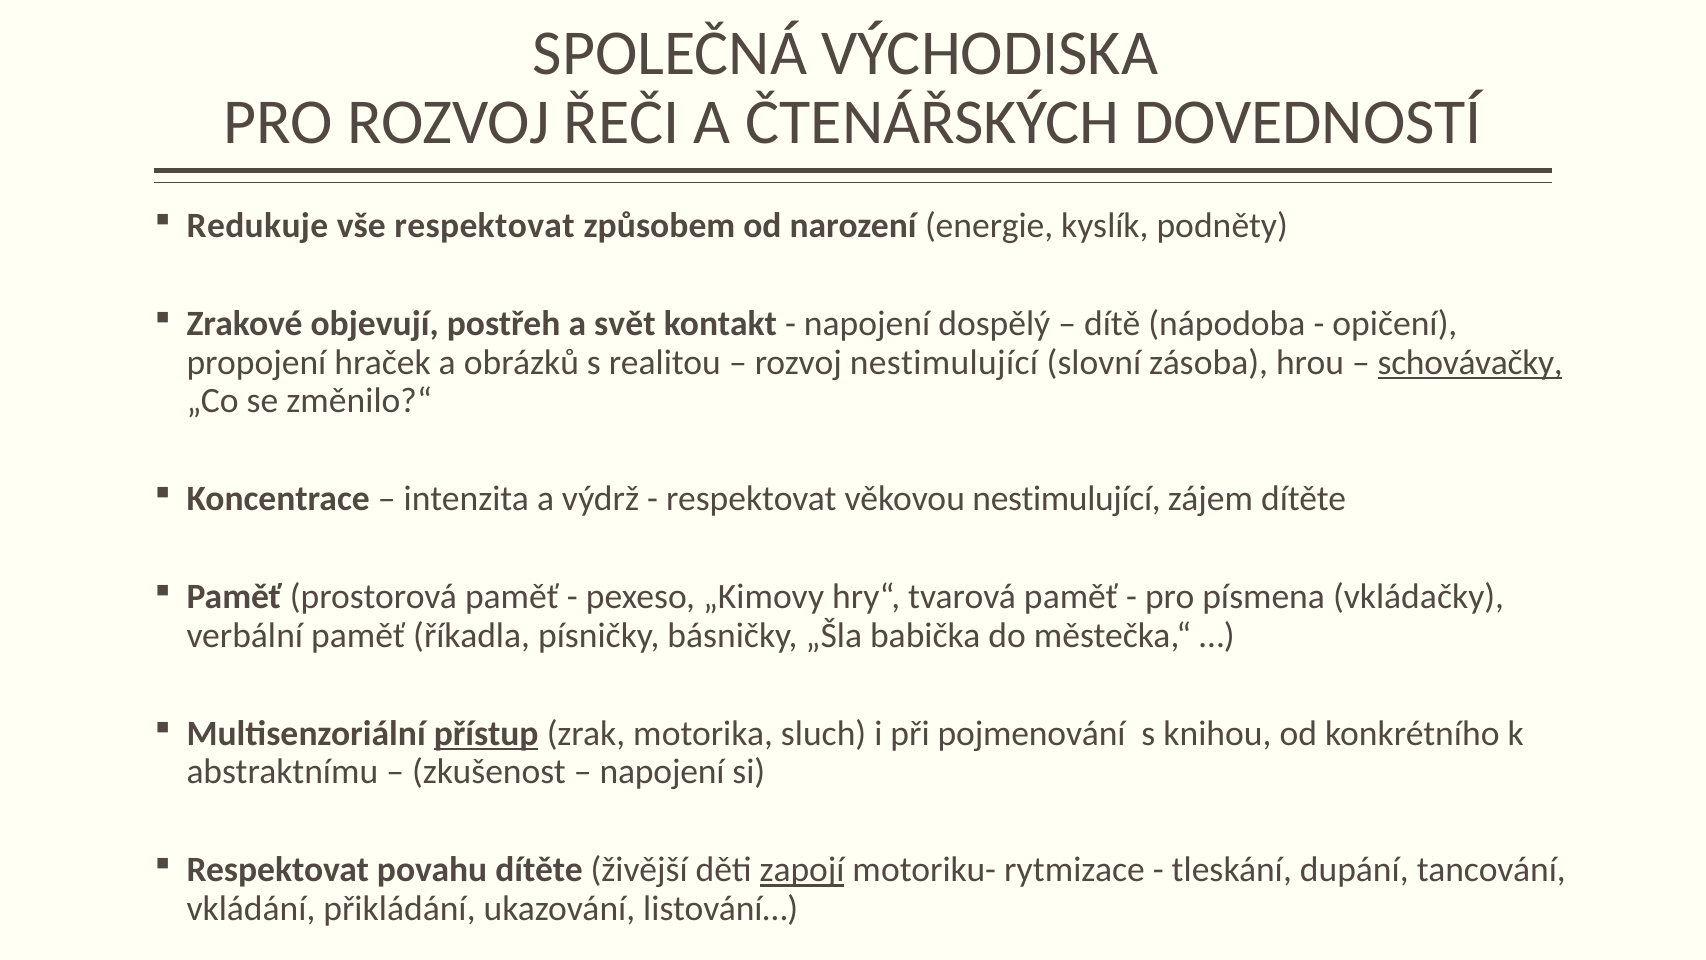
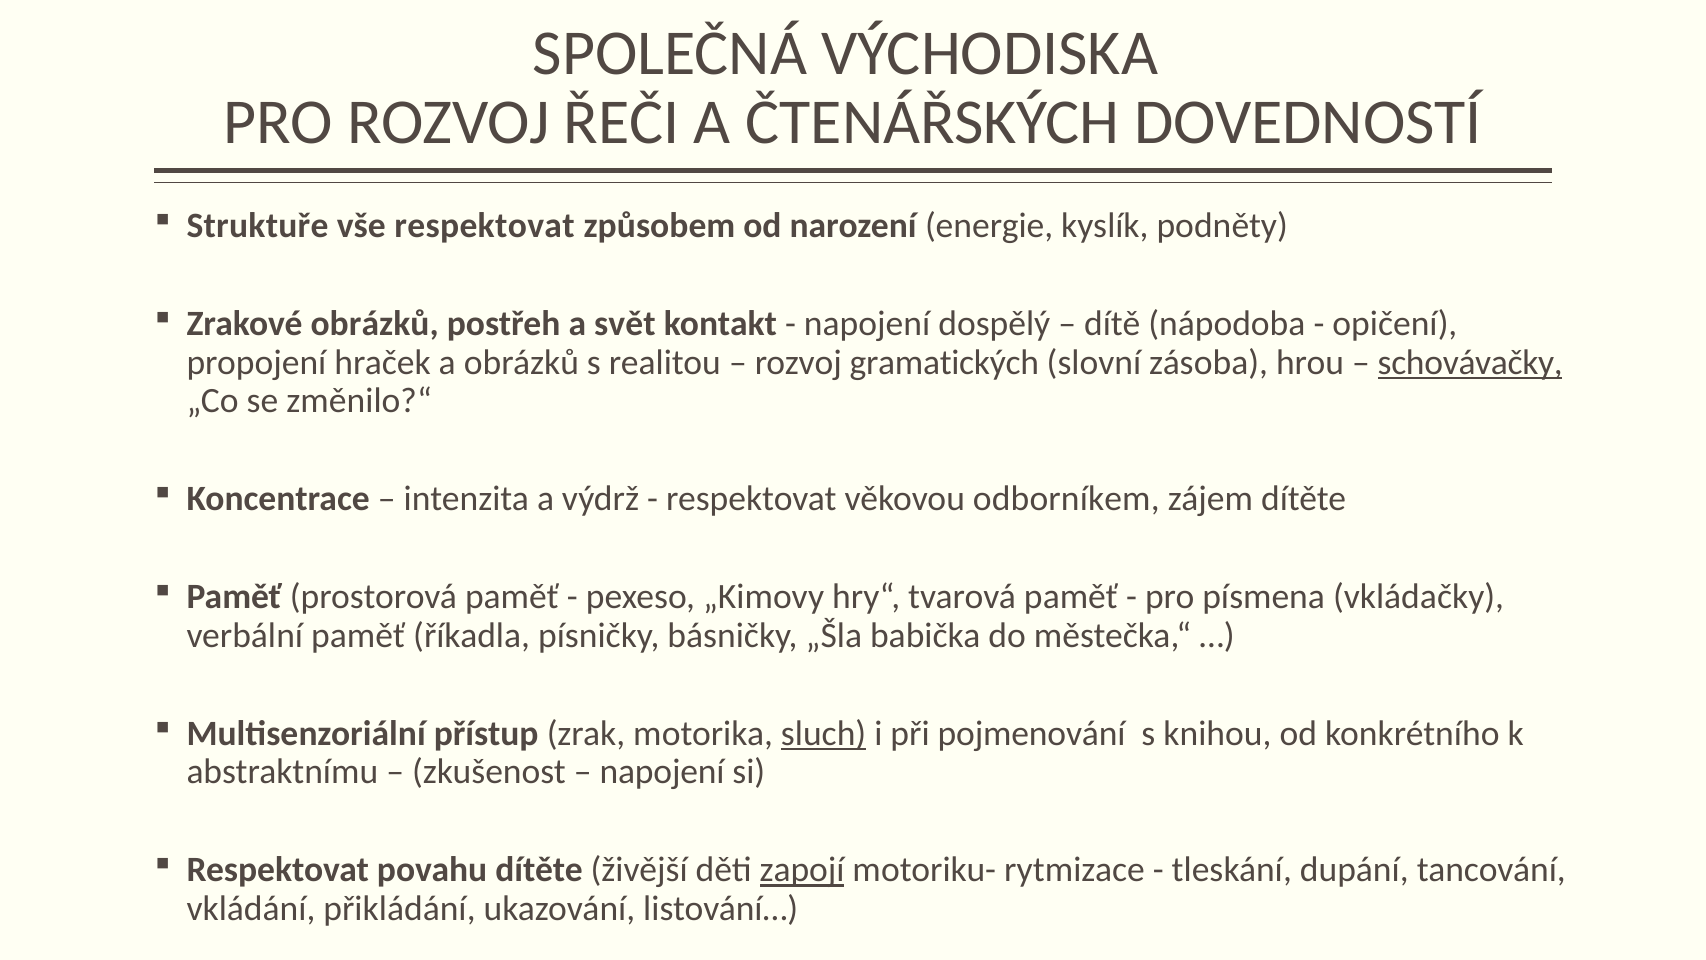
Redukuje: Redukuje -> Struktuře (258, 226)
Zrakové objevují: objevují -> obrázků (375, 324)
rozvoj nestimulující: nestimulující -> gramatických (944, 362)
věkovou nestimulující: nestimulující -> odborníkem (1066, 499)
přístup underline: present -> none (486, 733)
sluch underline: none -> present (824, 733)
